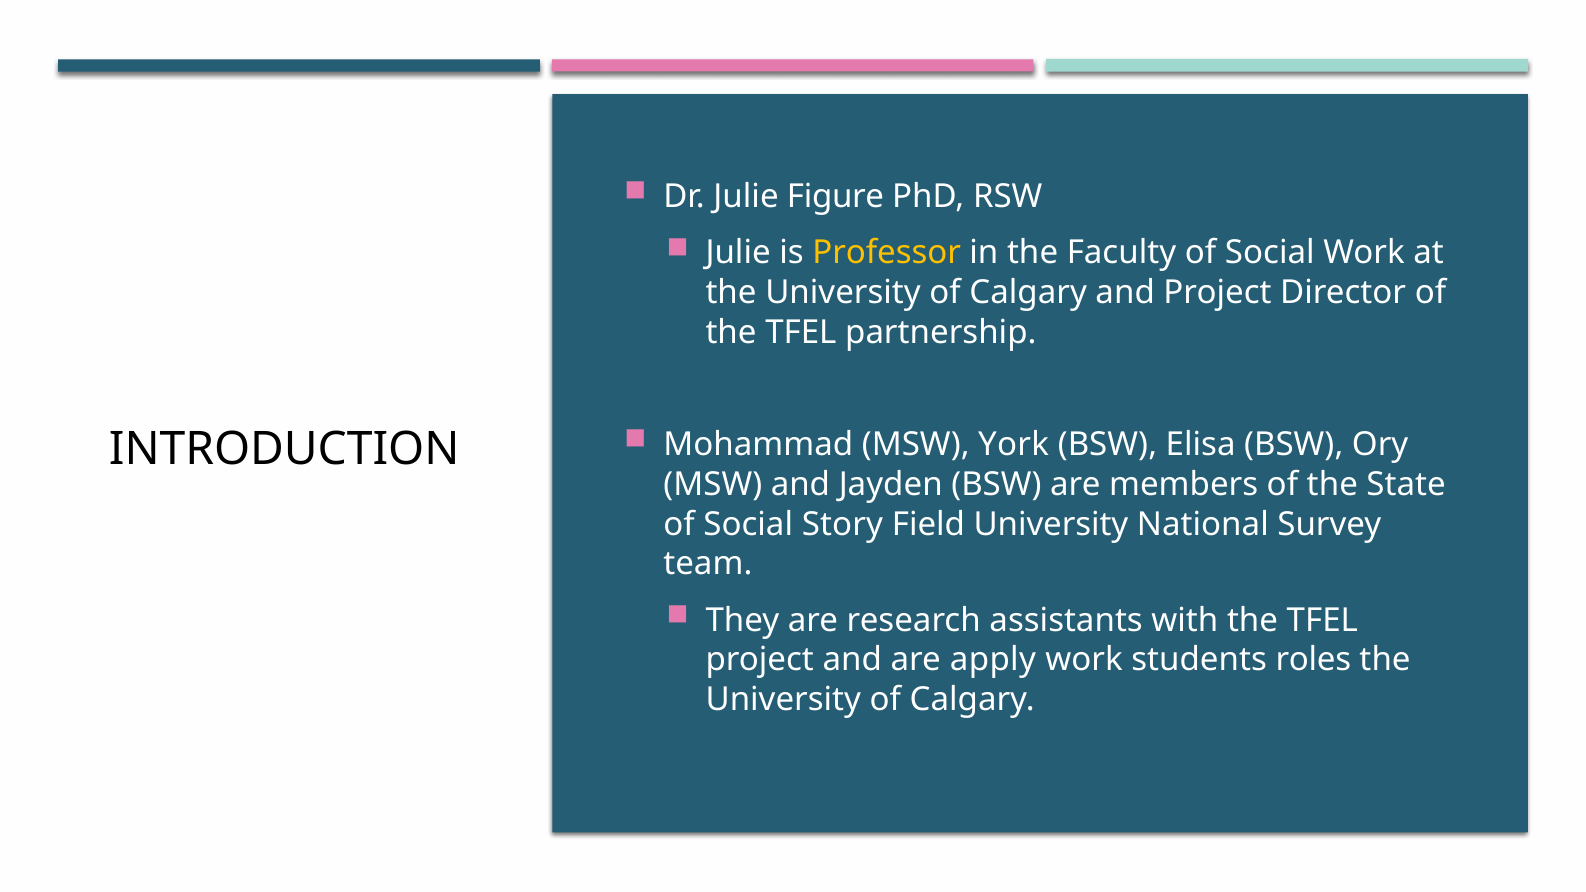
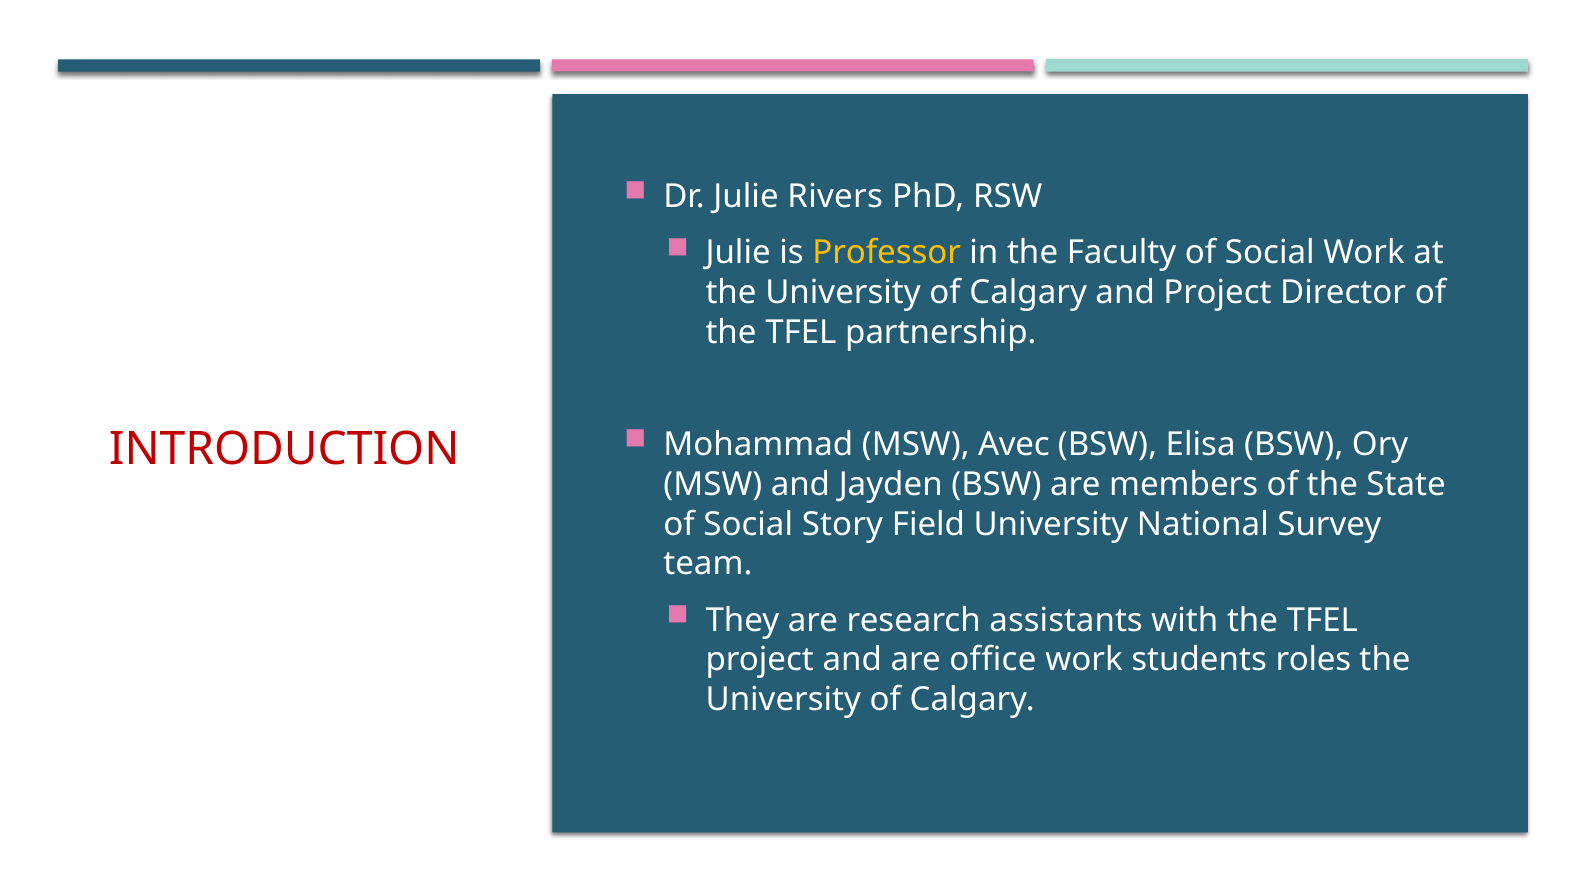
Figure: Figure -> Rivers (835, 197)
York: York -> Avec (1014, 445)
INTRODUCTION colour: black -> red (284, 449)
apply: apply -> office (993, 660)
